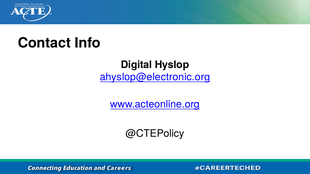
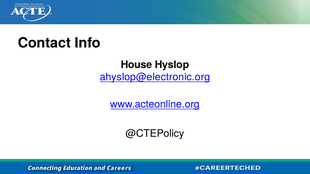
Digital: Digital -> House (136, 65)
